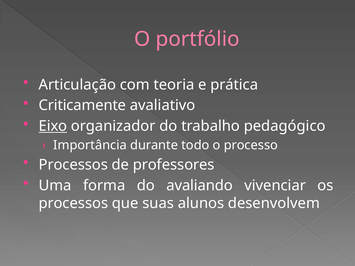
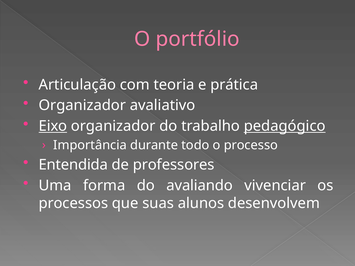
Criticamente: Criticamente -> Organizador (82, 105)
pedagógico underline: none -> present (285, 126)
Processos: Processos -> Entendida (73, 165)
